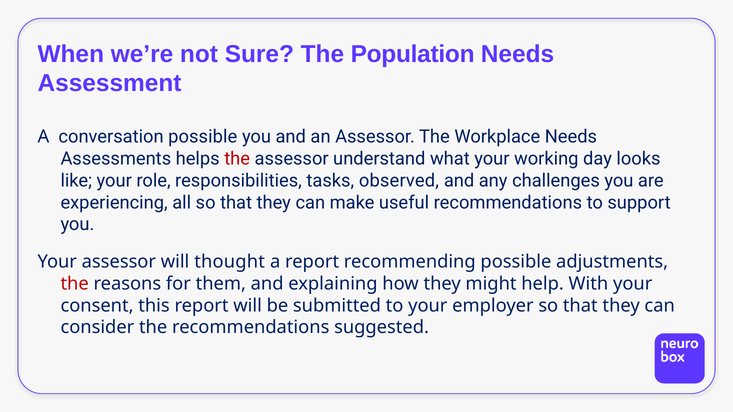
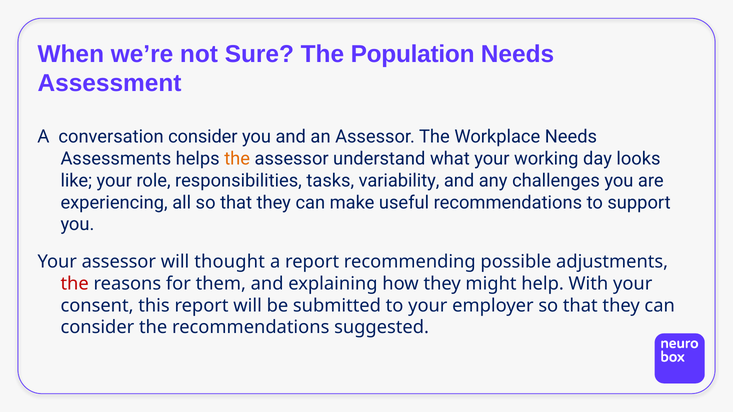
conversation possible: possible -> consider (203, 137)
the colour: red -> orange (237, 159)
observed: observed -> variability (399, 181)
